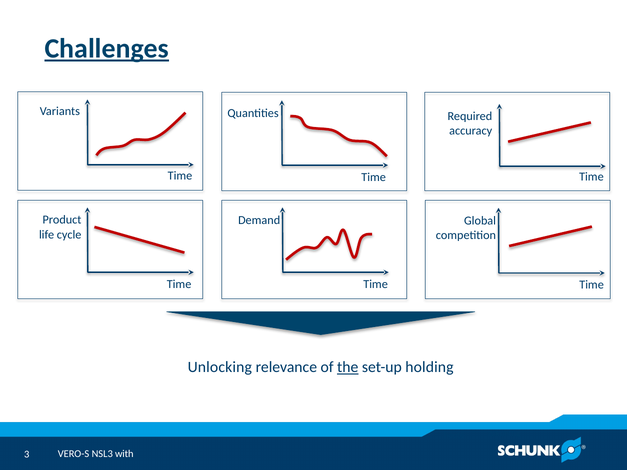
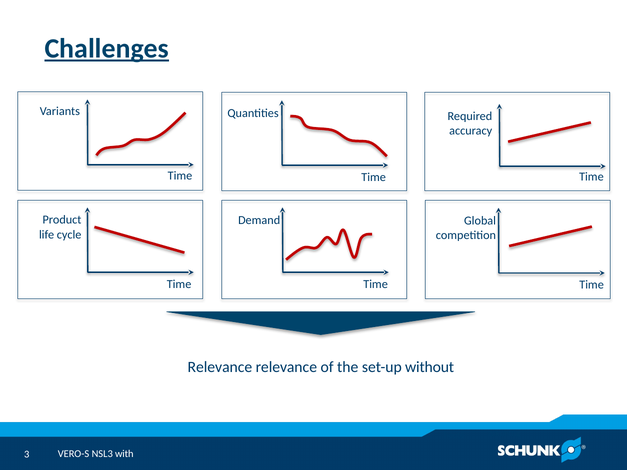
Unlocking: Unlocking -> Relevance (220, 367)
the underline: present -> none (348, 367)
holding: holding -> without (430, 367)
